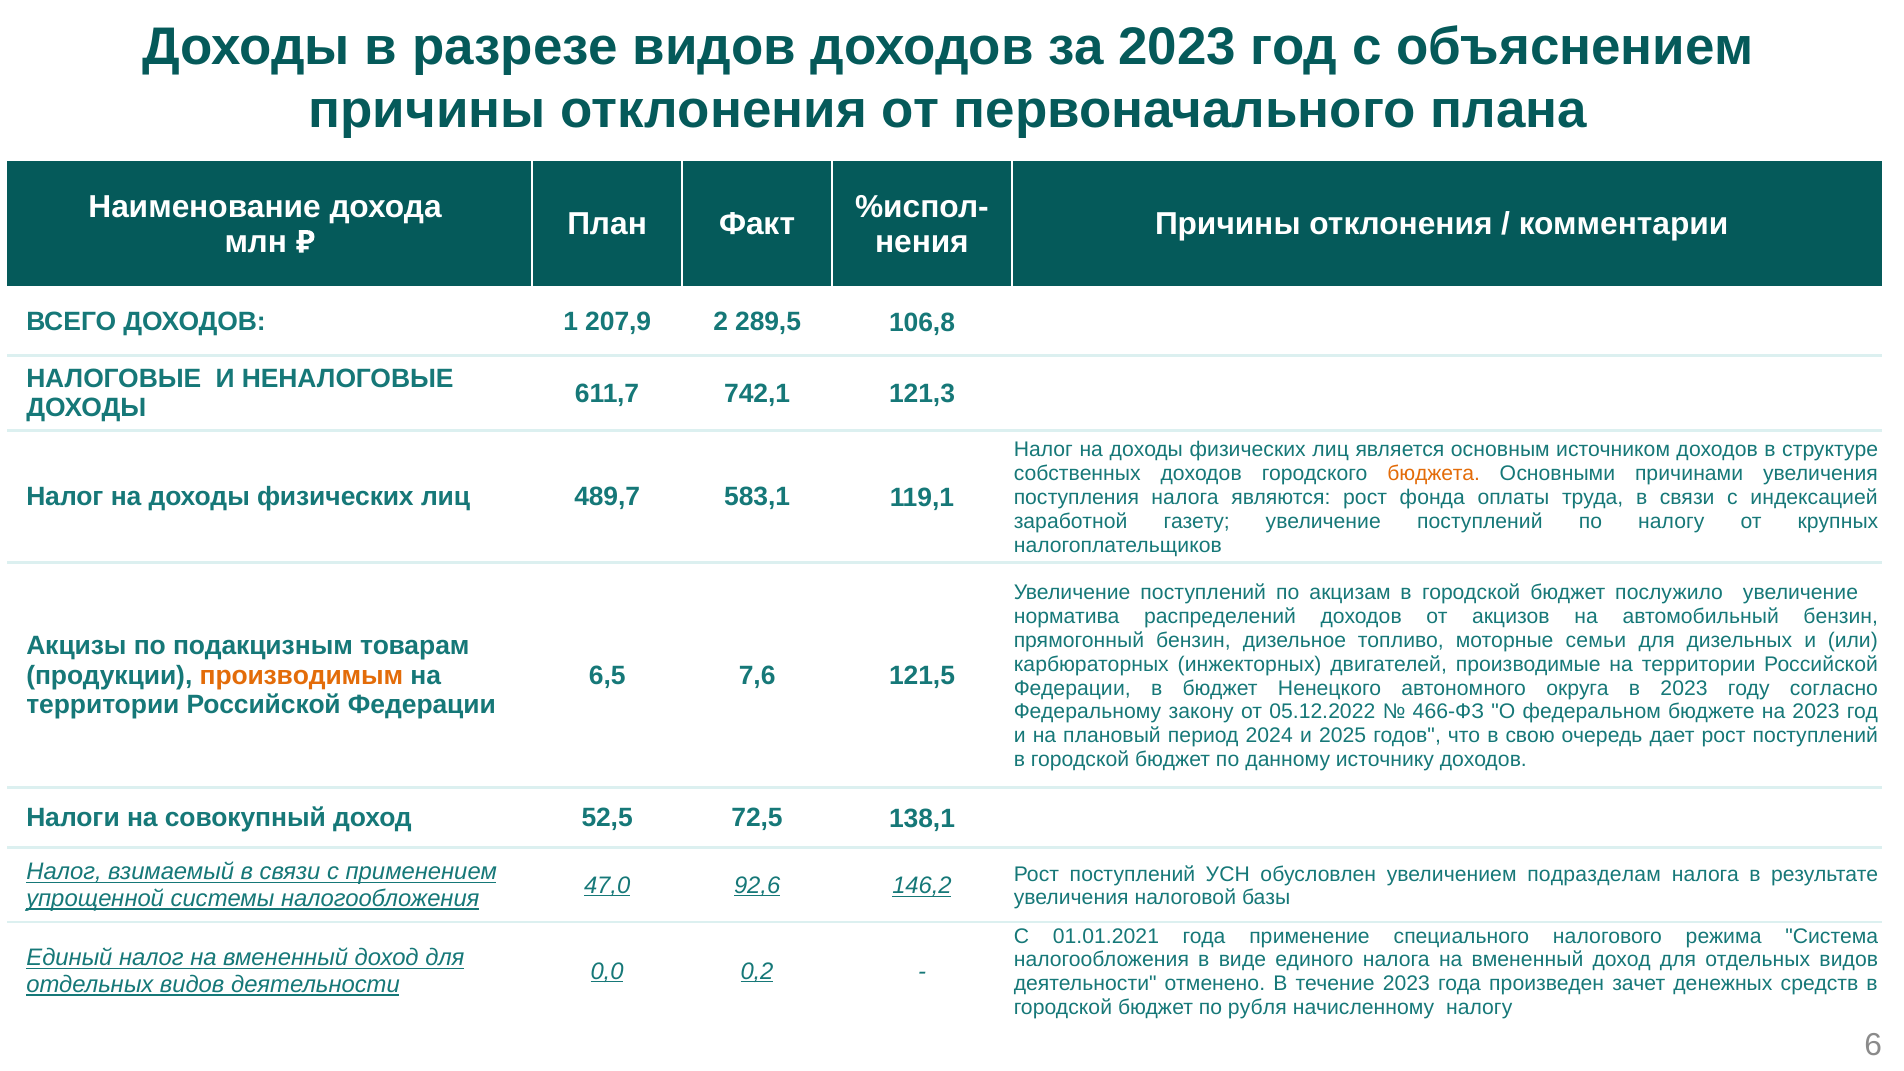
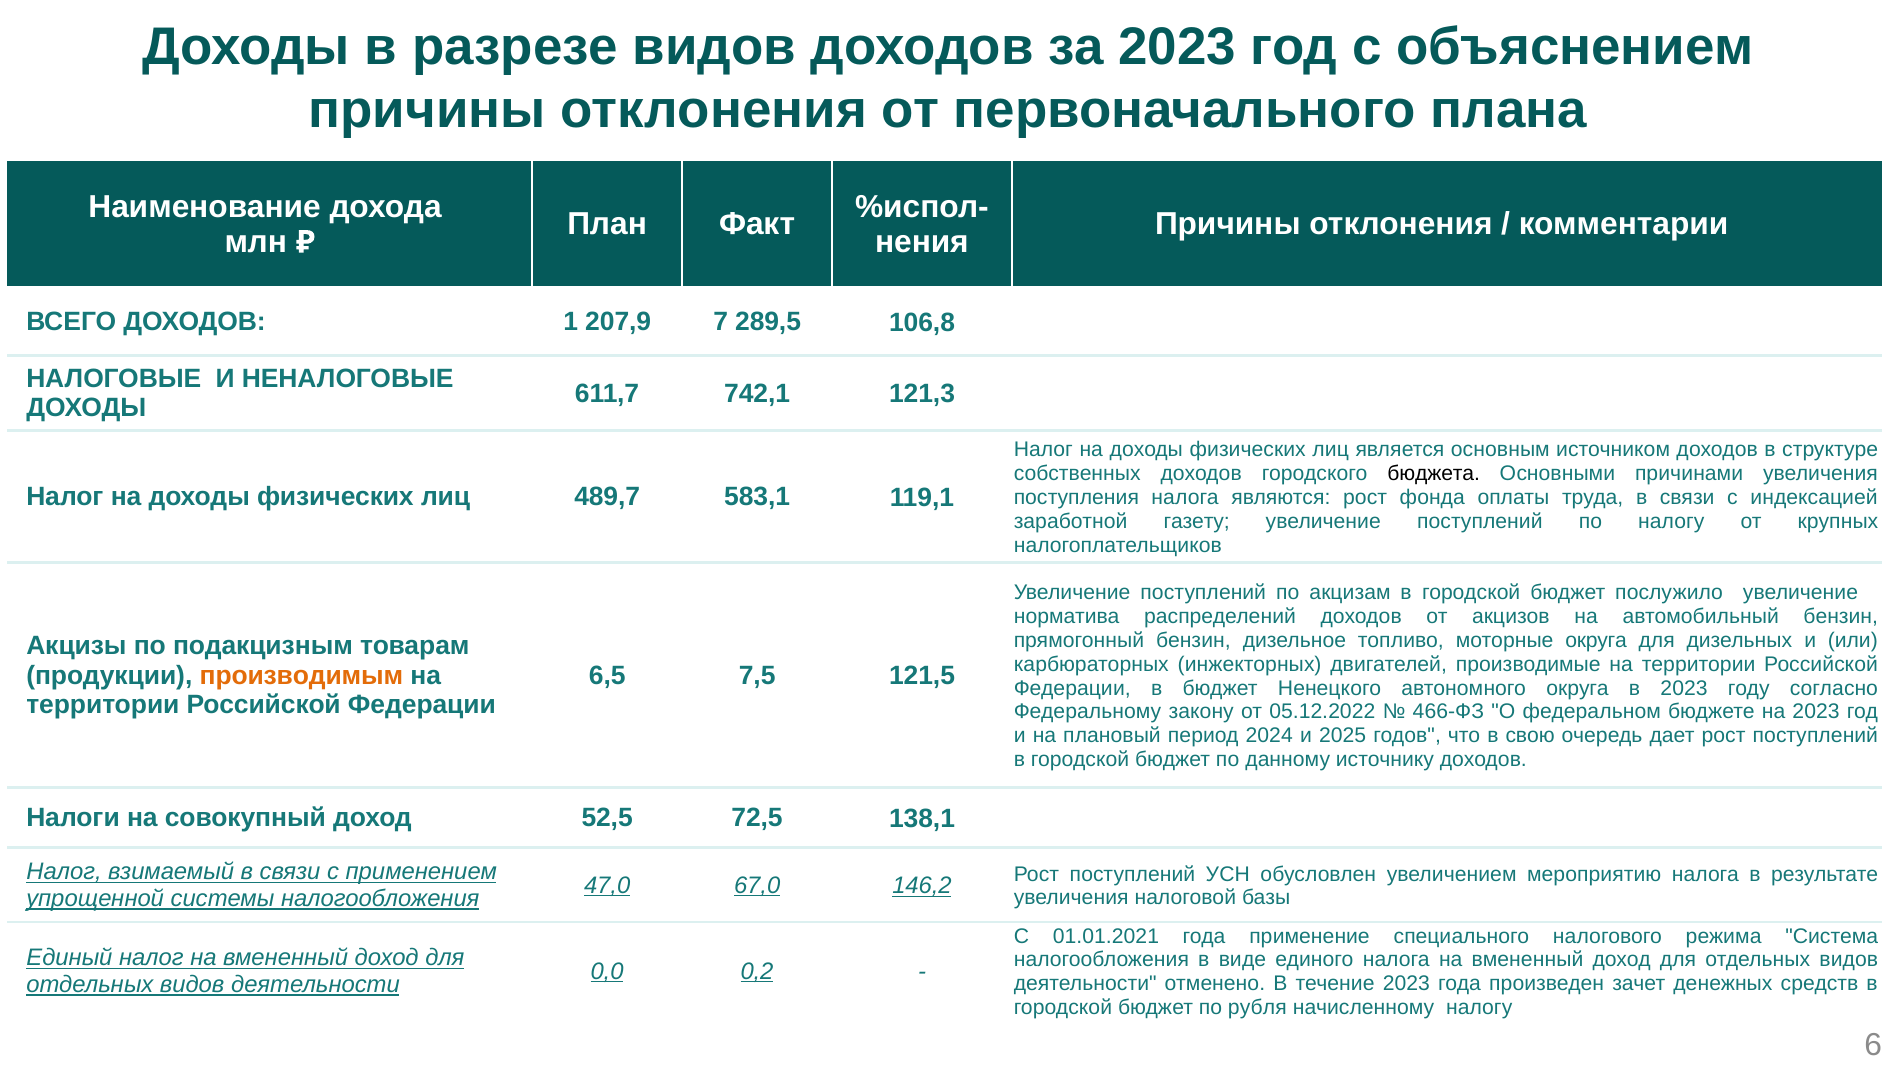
2: 2 -> 7 (721, 322)
бюджета colour: orange -> black (1434, 474)
моторные семьи: семьи -> округа (1596, 640)
7,6: 7,6 -> 7,5 (757, 675)
подразделам: подразделам -> мероприятию (1594, 874)
92,6: 92,6 -> 67,0 (757, 885)
